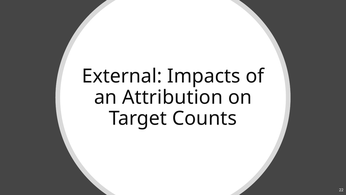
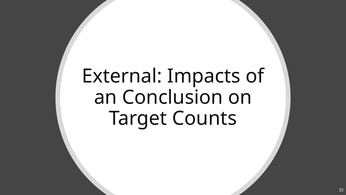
Attribution: Attribution -> Conclusion (173, 97)
